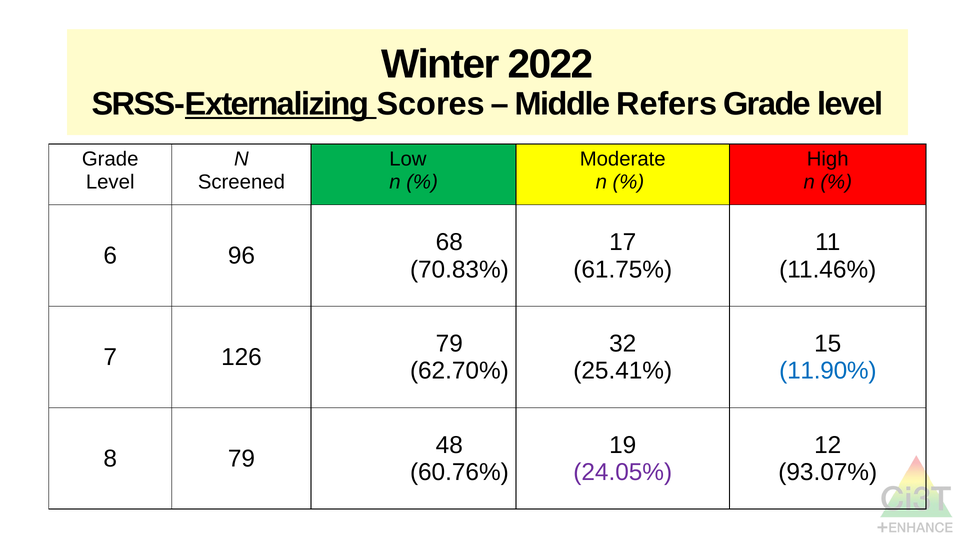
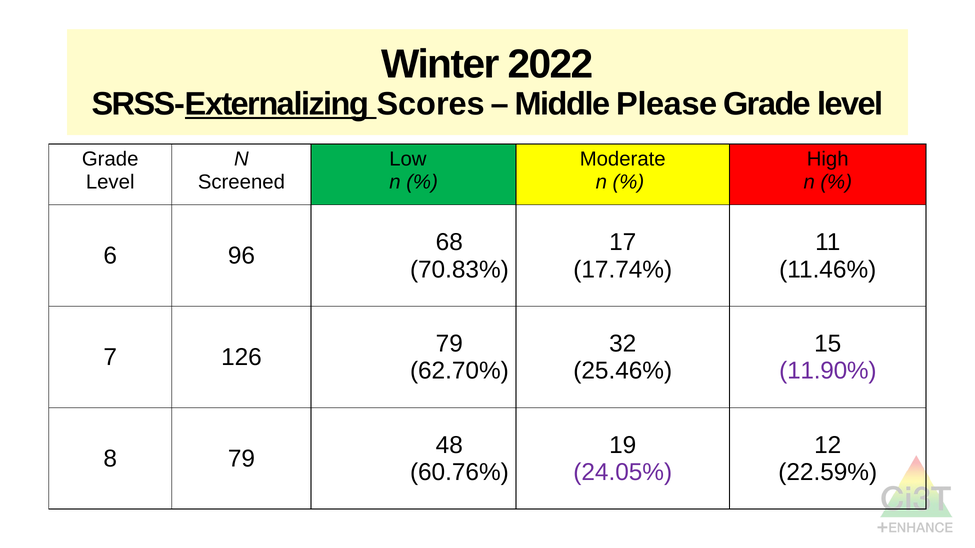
Refers: Refers -> Please (667, 104)
61.75%: 61.75% -> 17.74% (623, 270)
25.41%: 25.41% -> 25.46% (623, 371)
11.90% colour: blue -> purple (828, 371)
93.07%: 93.07% -> 22.59% (828, 473)
